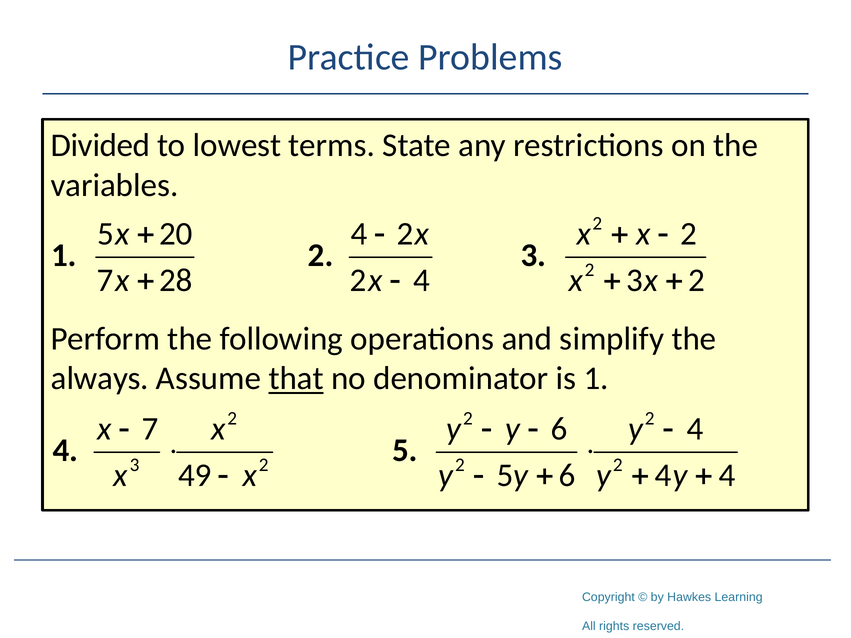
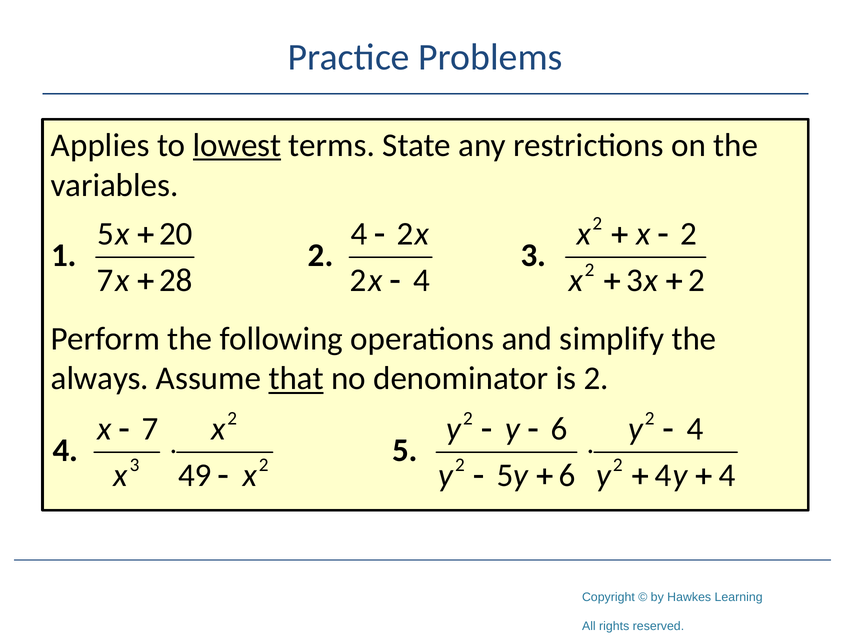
Divided: Divided -> Applies (100, 146)
lowest underline: none -> present (237, 146)
is 1: 1 -> 2 (596, 379)
